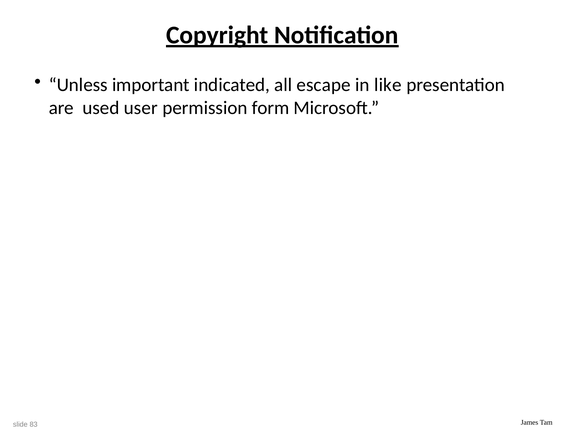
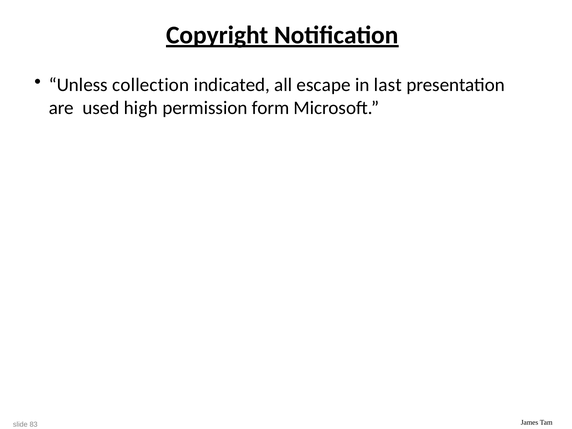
important: important -> collection (151, 85)
like: like -> last (388, 85)
user: user -> high (141, 108)
